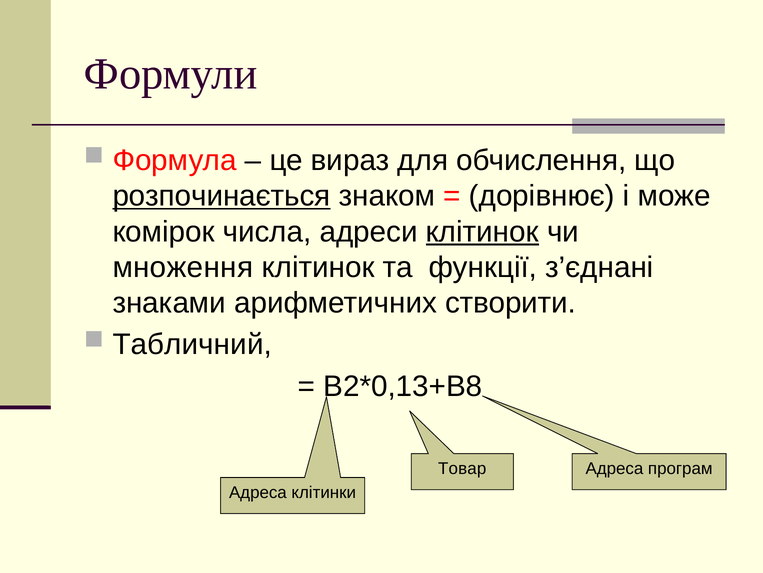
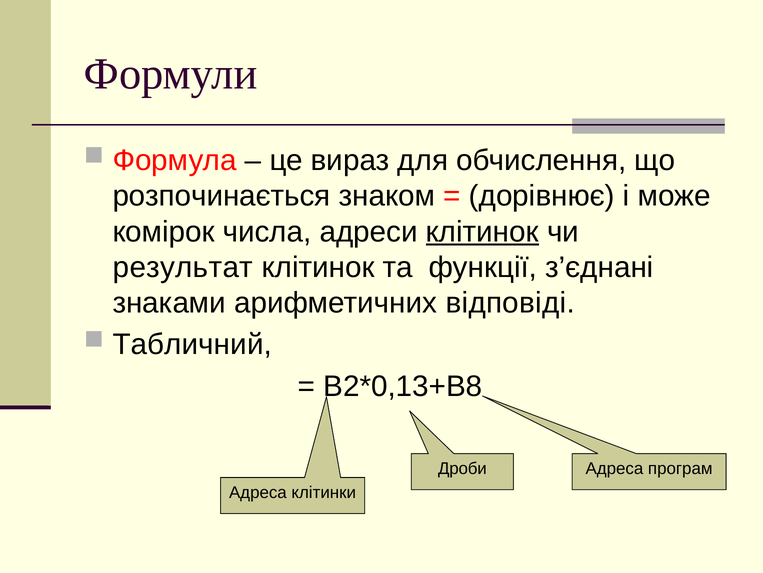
розпочинається underline: present -> none (222, 196)
множення: множення -> результат (183, 267)
створити: створити -> відповіді (510, 303)
Товар: Товар -> Дроби (462, 468)
